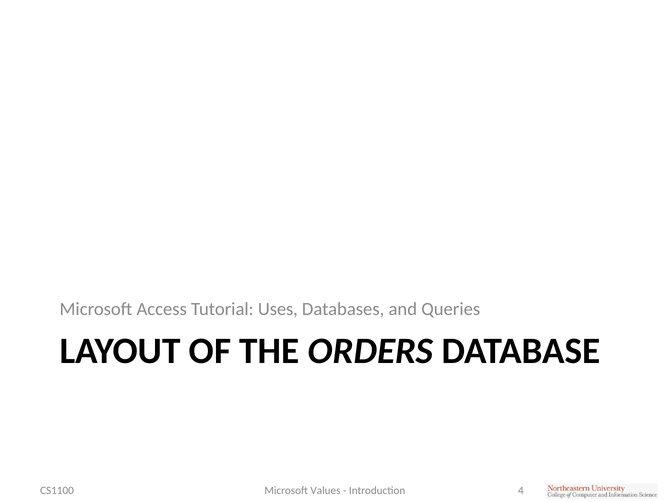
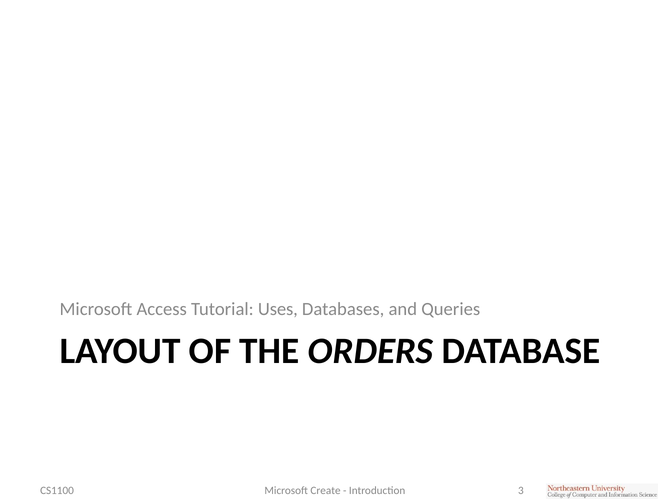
Values: Values -> Create (325, 491)
4: 4 -> 3 (521, 491)
